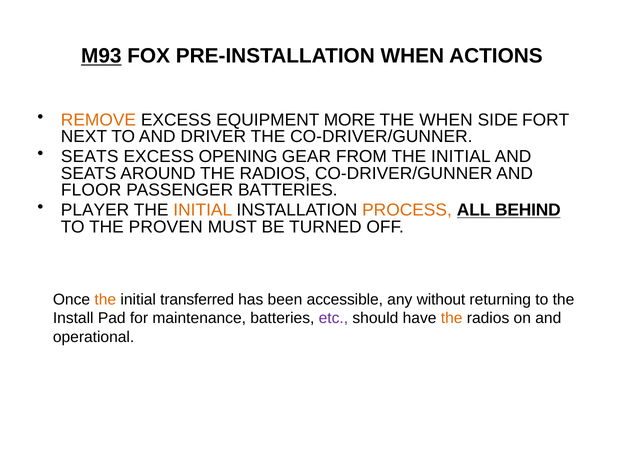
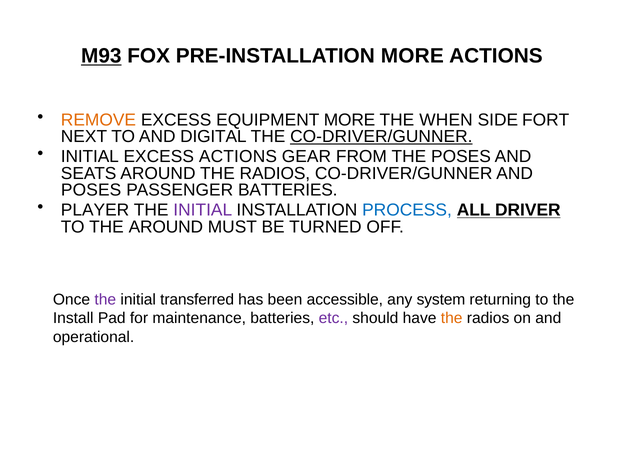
PRE-INSTALLATION WHEN: WHEN -> MORE (412, 56)
DRIVER: DRIVER -> DIGITAL (213, 137)
CO-DRIVER/GUNNER underline: none -> present (381, 137)
SEATS: SEATS -> INITIAL (90, 157)
EXCESS OPENING: OPENING -> ACTIONS (238, 157)
FROM THE INITIAL: INITIAL -> POSES (461, 157)
FLOOR: FLOOR -> POSES (91, 190)
INITIAL colour: orange -> purple (203, 210)
PROCESS colour: orange -> blue (407, 210)
BEHIND: BEHIND -> DRIVER (528, 210)
THE PROVEN: PROVEN -> AROUND (166, 227)
the colour: orange -> purple (105, 300)
without: without -> system (441, 300)
